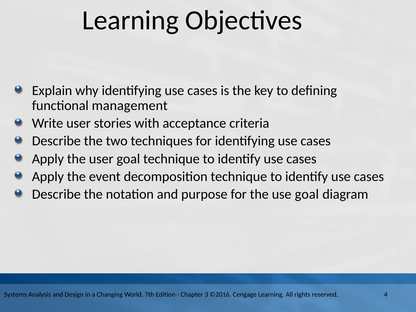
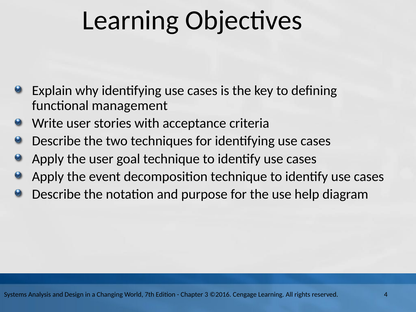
use goal: goal -> help (307, 194)
